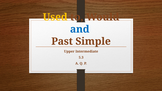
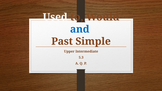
Used colour: yellow -> white (55, 17)
